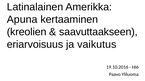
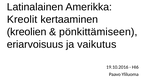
Apuna: Apuna -> Kreolit (22, 20)
saavuttaakseen: saavuttaakseen -> pönkittämiseen (98, 32)
